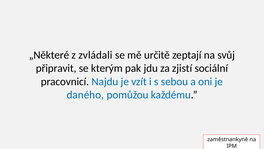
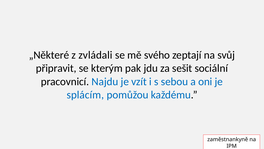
určitě: určitě -> svého (157, 55)
zjistí: zjistí -> sešit (182, 68)
daného: daného -> splácím (85, 95)
